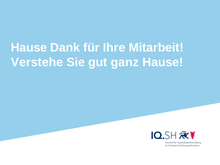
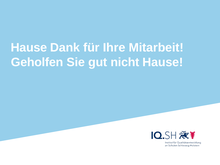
Verstehe: Verstehe -> Geholfen (37, 62)
ganz: ganz -> nicht (125, 62)
